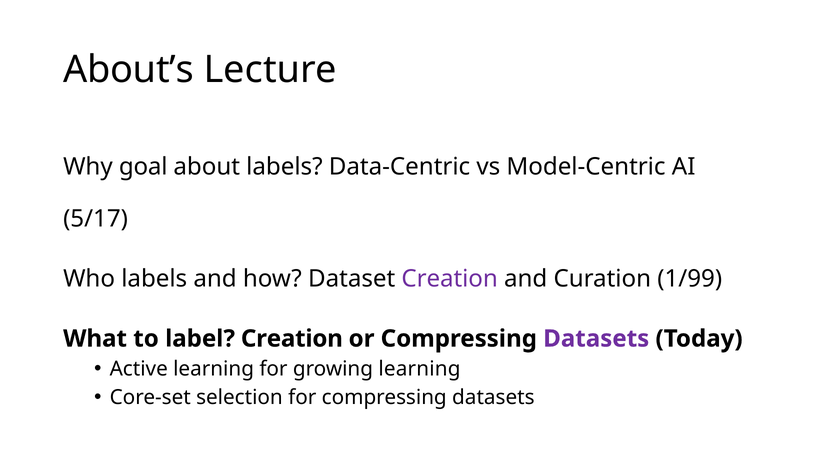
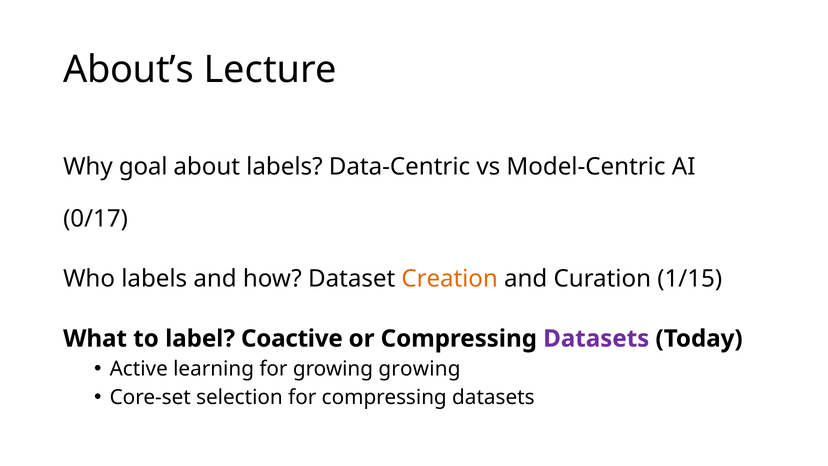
5/17: 5/17 -> 0/17 (96, 219)
Creation colour: purple -> orange (450, 279)
1/99: 1/99 -> 1/15 (690, 279)
label Creation: Creation -> Coactive (292, 338)
growing learning: learning -> growing (420, 369)
